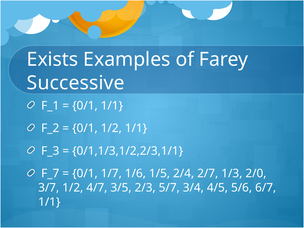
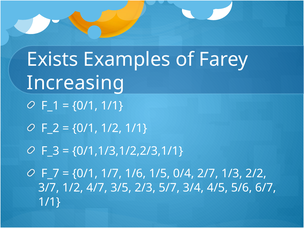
Successive: Successive -> Increasing (76, 83)
2/4: 2/4 -> 0/4 (184, 174)
2/0: 2/0 -> 2/2 (256, 174)
